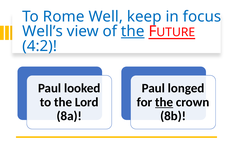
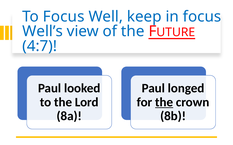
To Rome: Rome -> Focus (64, 17)
the underline: present -> none (133, 31)
4:2: 4:2 -> 4:7 (40, 46)
